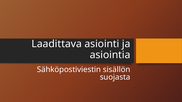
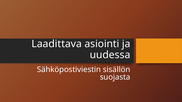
asiointia: asiointia -> uudessa (110, 55)
